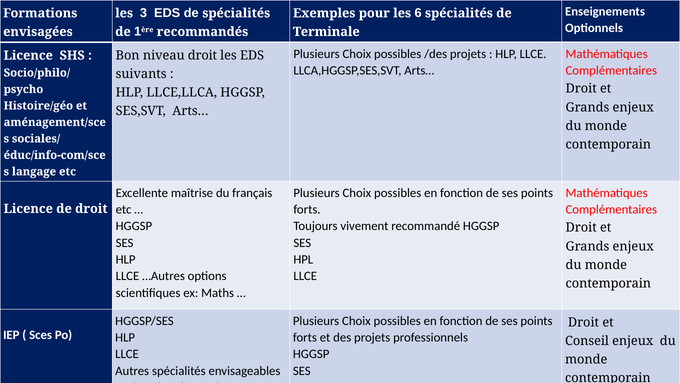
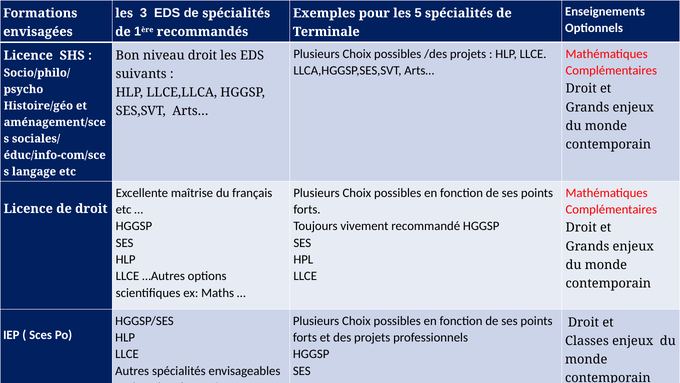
6: 6 -> 5 (418, 13)
Conseil: Conseil -> Classes (587, 341)
